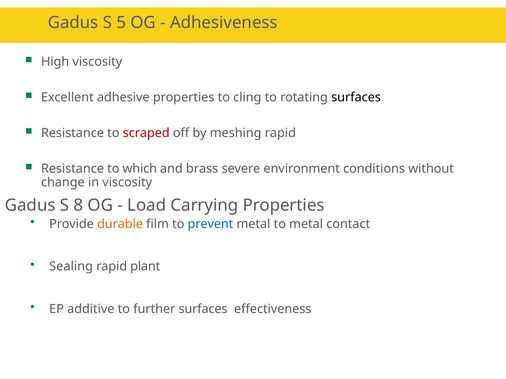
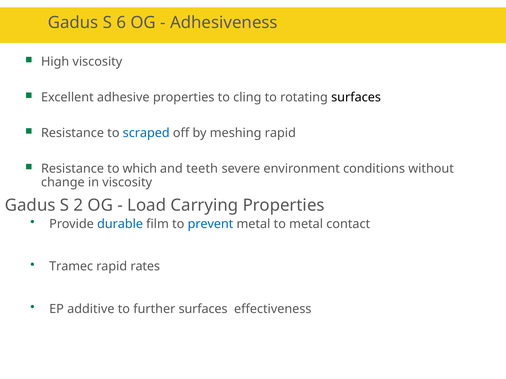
5: 5 -> 6 (121, 23)
scraped colour: red -> blue (146, 133)
brass: brass -> teeth (202, 169)
8: 8 -> 2 (78, 206)
durable colour: orange -> blue (120, 224)
Sealing: Sealing -> Tramec (71, 267)
plant: plant -> rates (145, 267)
